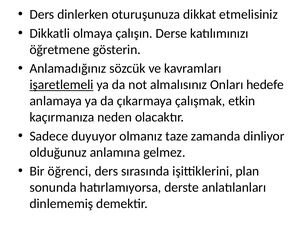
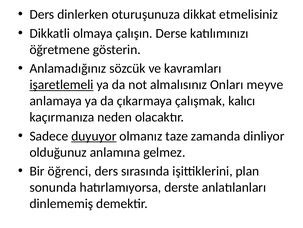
hedefe: hedefe -> meyve (265, 84)
etkin: etkin -> kalıcı (242, 101)
duyuyor underline: none -> present (94, 136)
